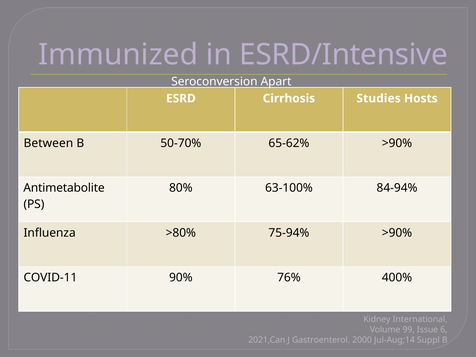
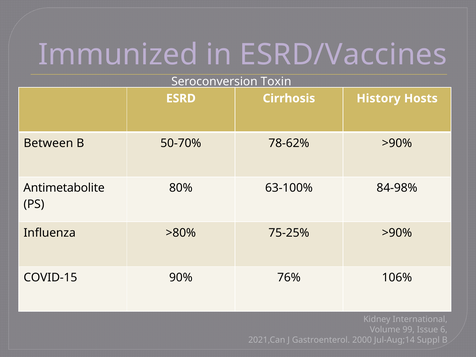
ESRD/Intensive: ESRD/Intensive -> ESRD/Vaccines (343, 55)
Apart: Apart -> Toxin (276, 82)
Studies: Studies -> History (379, 98)
65-62%: 65-62% -> 78-62% (289, 143)
84-94%: 84-94% -> 84-98% (397, 188)
75-94%: 75-94% -> 75-25% (289, 233)
COVID-11: COVID-11 -> COVID-15 (50, 278)
400%: 400% -> 106% (397, 278)
